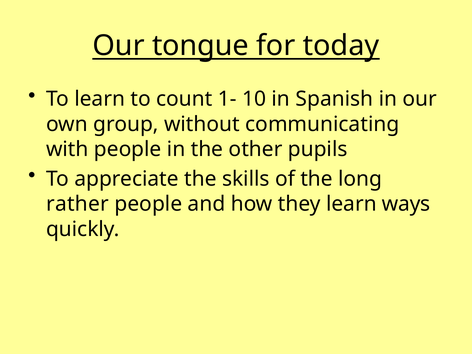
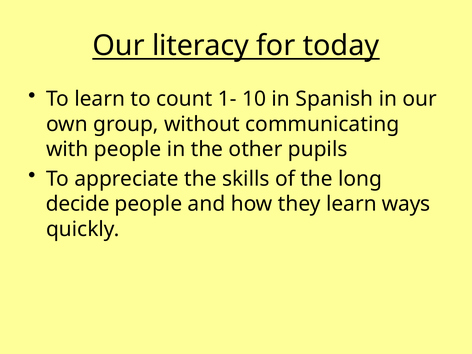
tongue: tongue -> literacy (200, 46)
rather: rather -> decide (78, 204)
